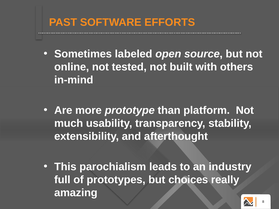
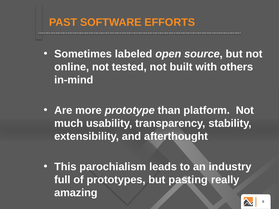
choices: choices -> pasting (188, 180)
